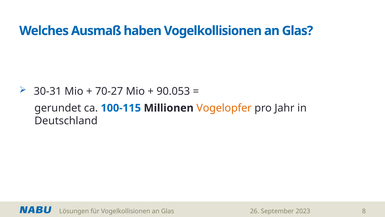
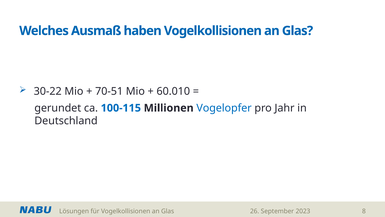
30-31: 30-31 -> 30-22 (48, 91)
70-27: 70-27 -> 70-51 (109, 91)
90.053: 90.053 -> 60.010 (173, 91)
Vogelopfer colour: orange -> blue (224, 108)
